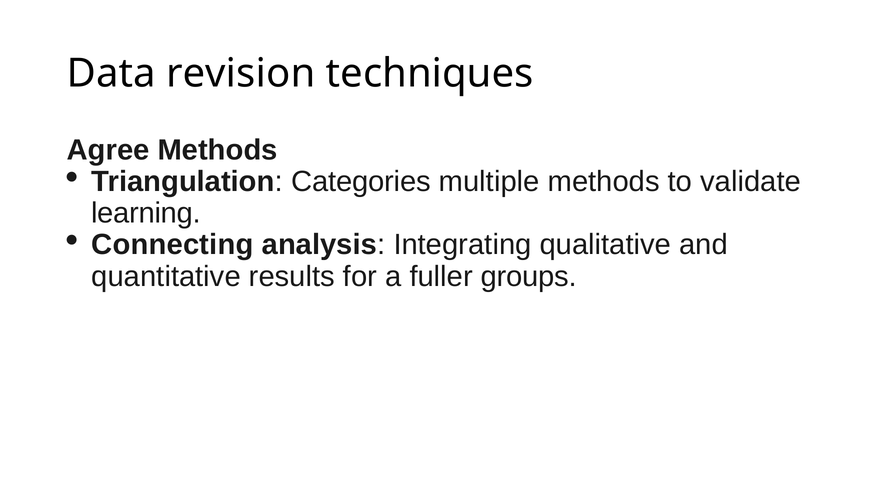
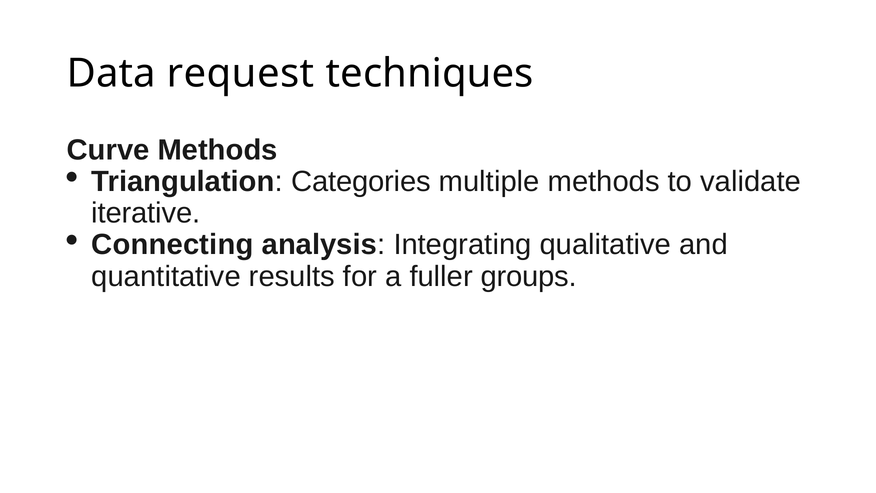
revision: revision -> request (241, 74)
Agree: Agree -> Curve (108, 150)
learning: learning -> iterative (146, 213)
